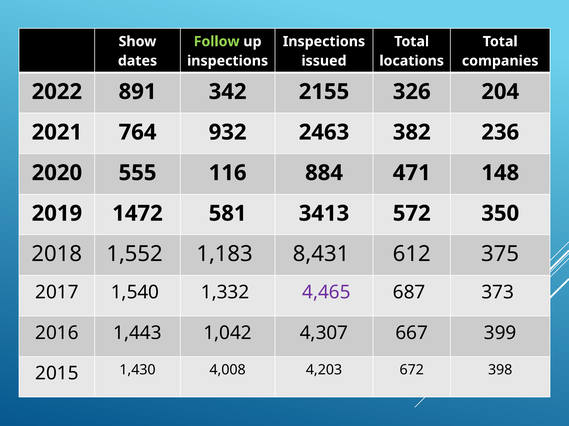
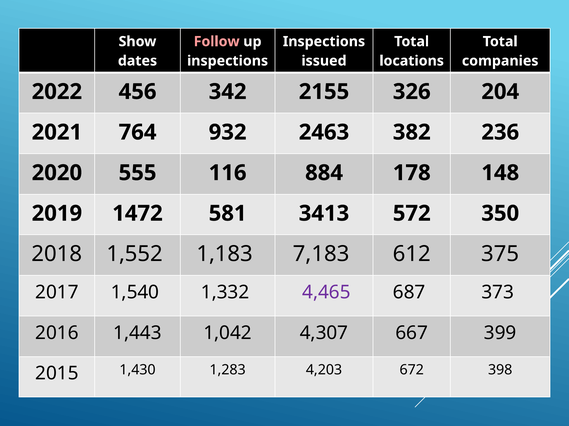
Follow colour: light green -> pink (217, 42)
891: 891 -> 456 (138, 92)
471: 471 -> 178 (412, 173)
8,431: 8,431 -> 7,183 (321, 254)
4,008: 4,008 -> 1,283 (228, 370)
